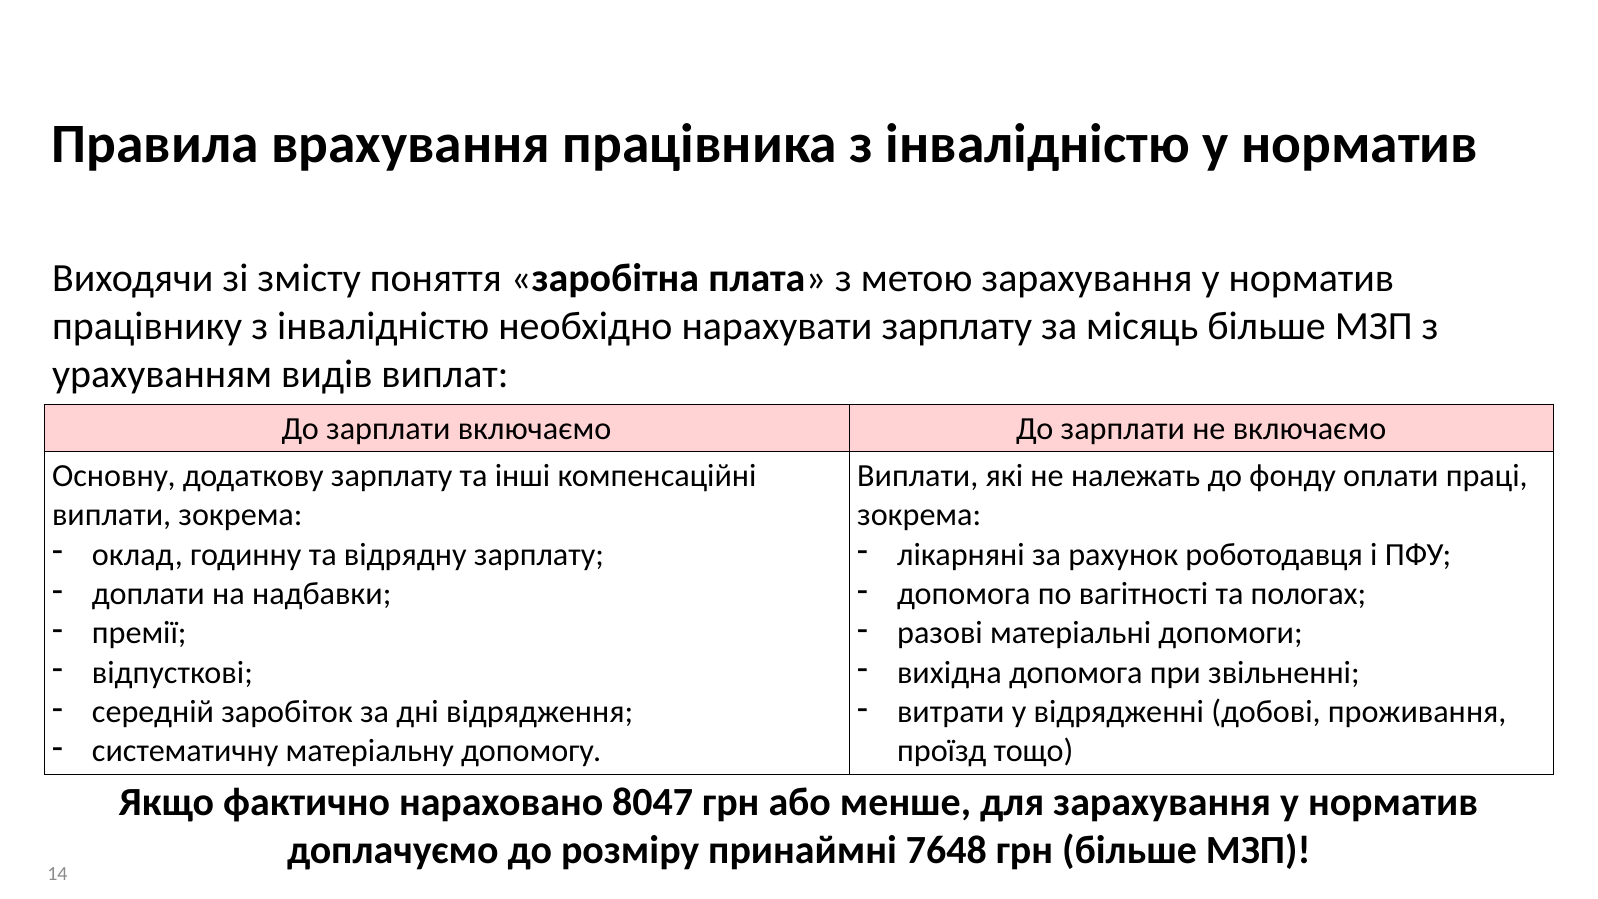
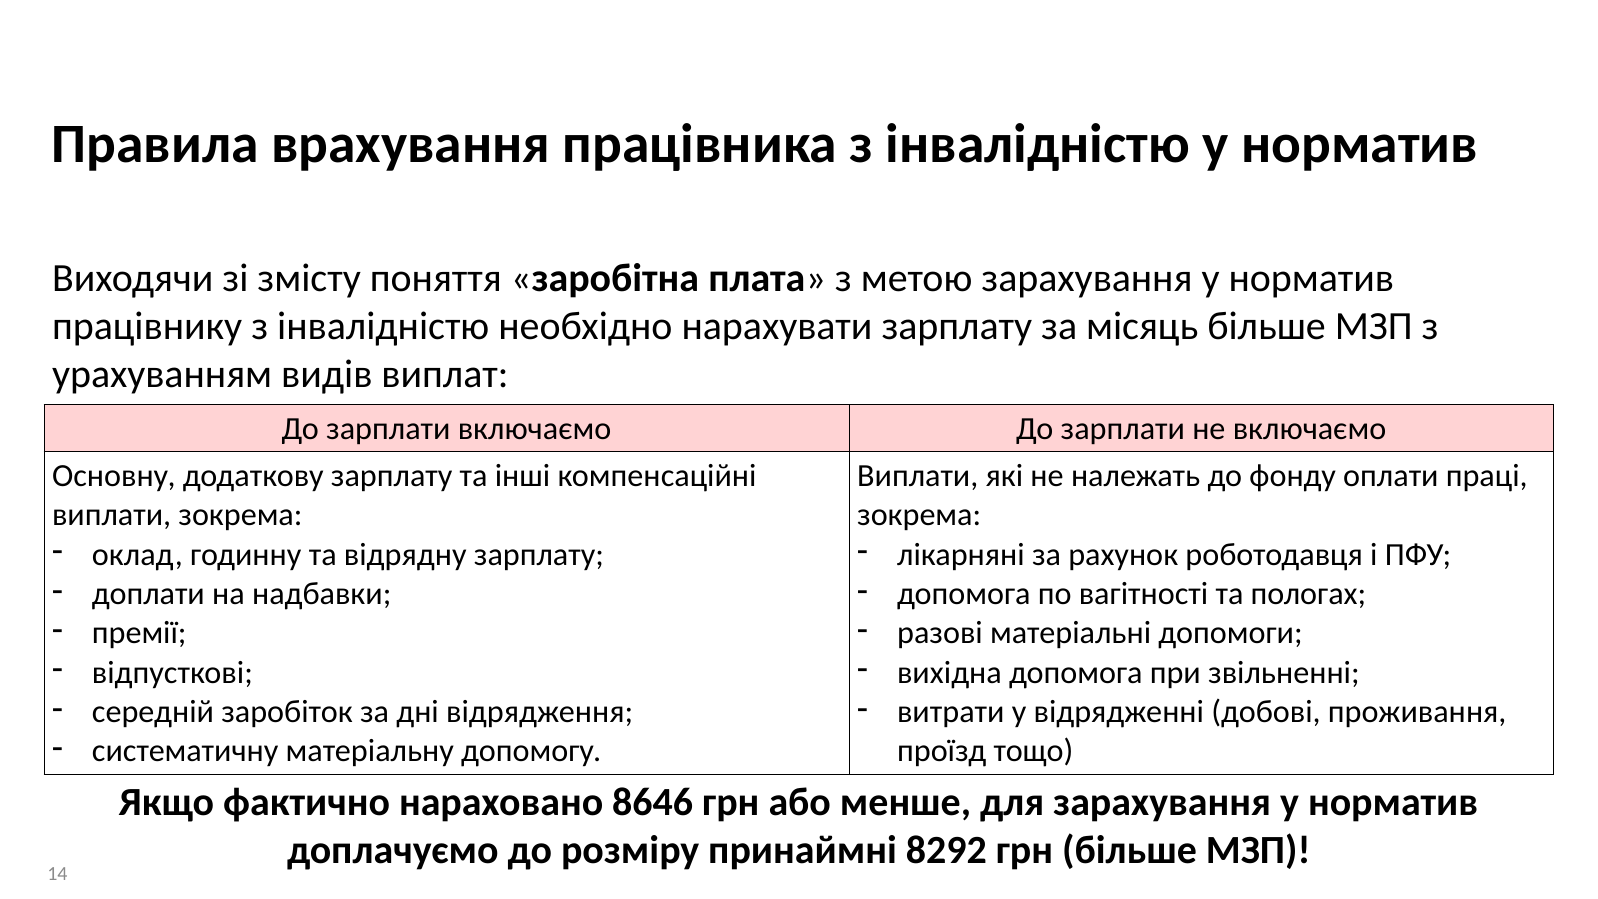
8047: 8047 -> 8646 (653, 803)
7648: 7648 -> 8292 (946, 850)
